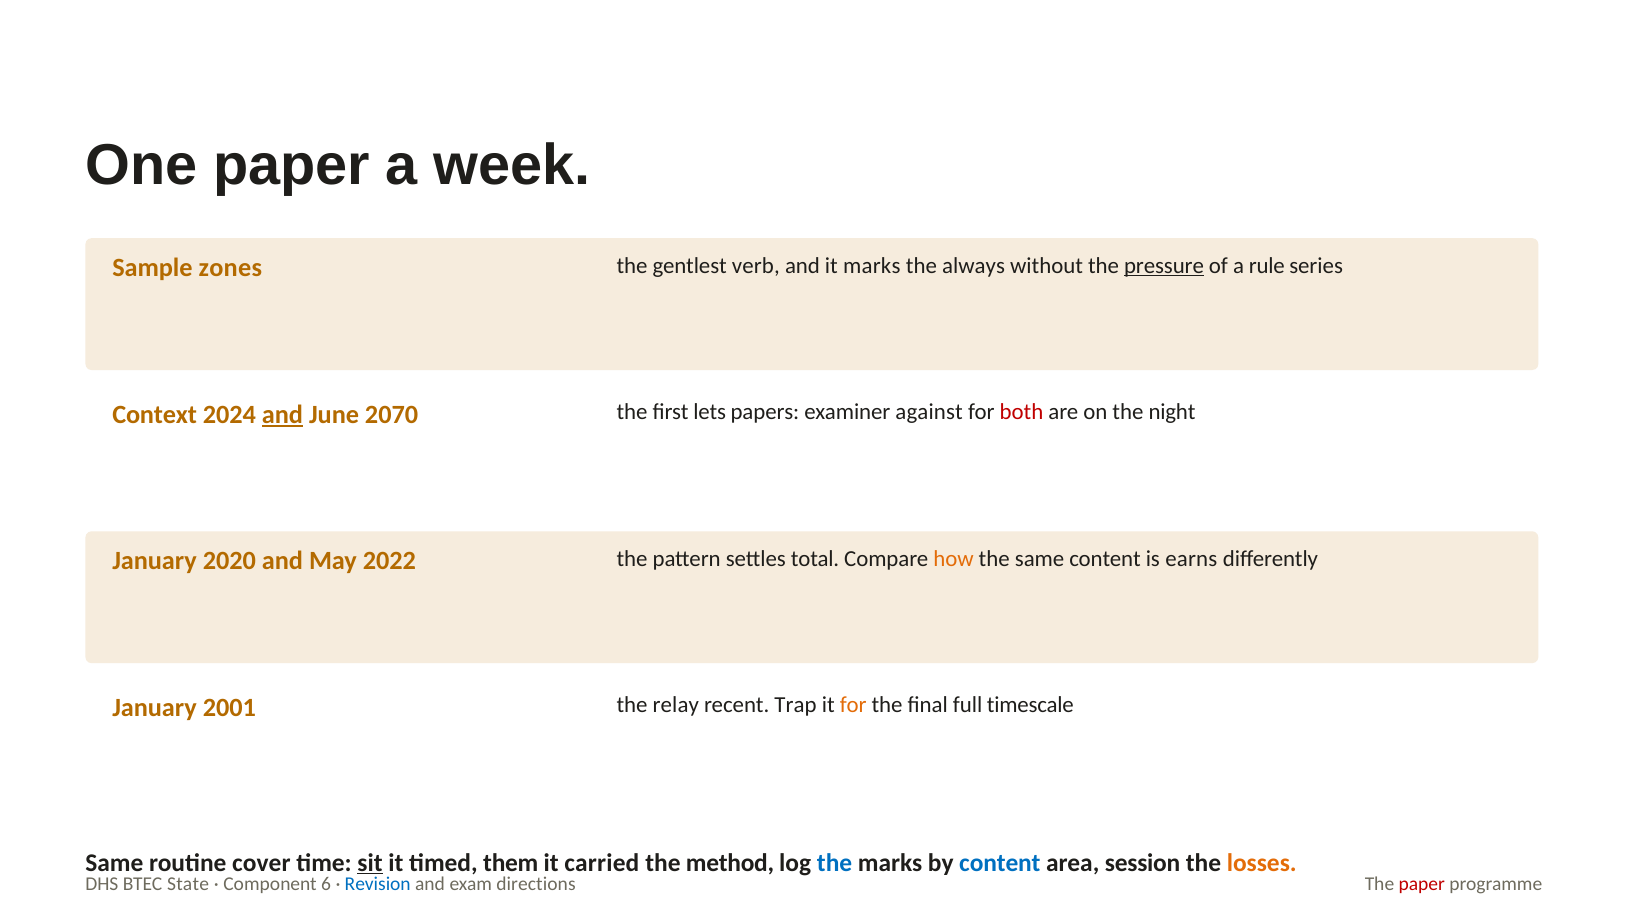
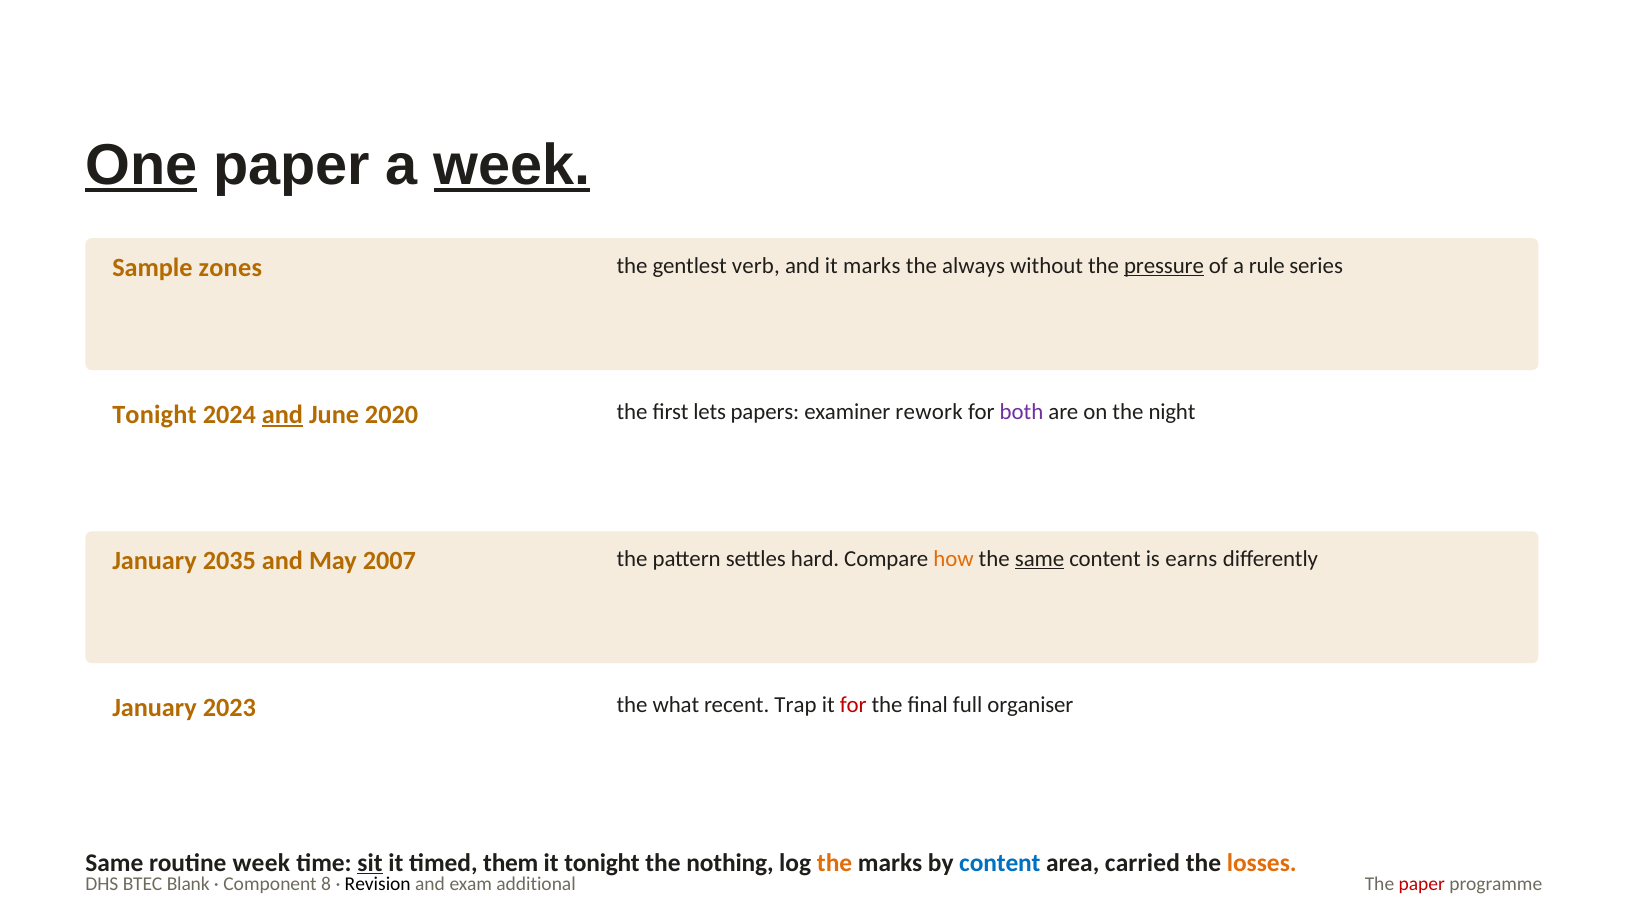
One underline: none -> present (141, 165)
week underline: none -> present (512, 165)
Context: Context -> Tonight (154, 414)
2070: 2070 -> 2020 (392, 414)
against: against -> rework (929, 412)
both colour: red -> purple (1021, 412)
2020: 2020 -> 2035 (229, 561)
2022: 2022 -> 2007 (389, 561)
total: total -> hard (815, 559)
same underline: none -> present (1040, 559)
2001: 2001 -> 2023 (229, 707)
relay: relay -> what (676, 705)
for colour: orange -> red (853, 705)
timescale: timescale -> organiser (1030, 705)
routine cover: cover -> week (261, 863)
it carried: carried -> tonight (602, 863)
method: method -> nothing (730, 863)
the colour: blue -> orange (835, 863)
session: session -> carried (1142, 863)
State: State -> Blank (188, 884)
6: 6 -> 8 (326, 884)
Revision colour: blue -> black (378, 884)
directions: directions -> additional (536, 884)
